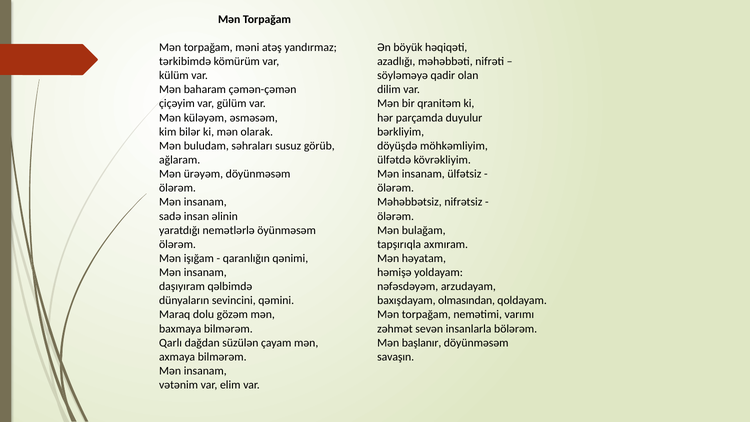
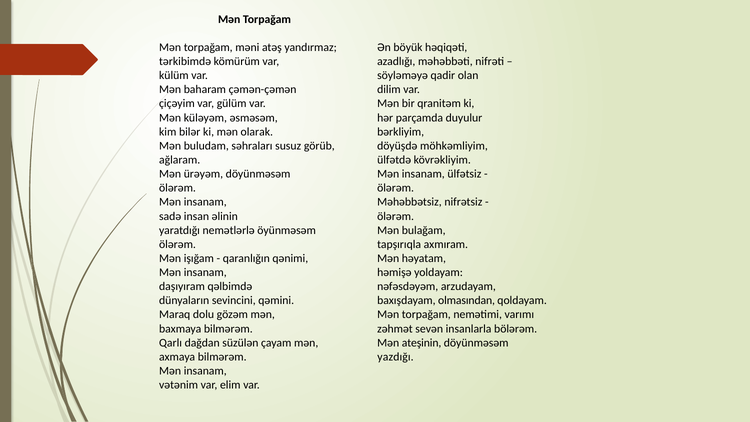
başlanır: başlanır -> ateşinin (422, 343)
savaşın: savaşın -> yazdığı (396, 357)
